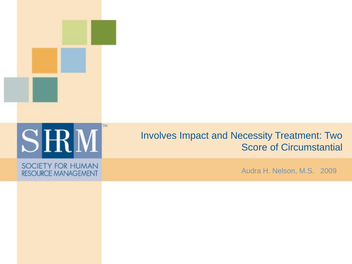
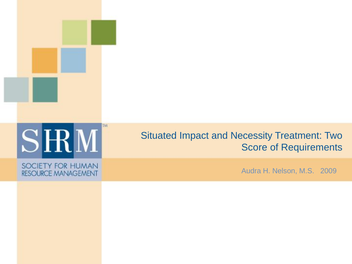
Involves: Involves -> Situated (159, 136)
Circumstantial: Circumstantial -> Requirements (312, 147)
